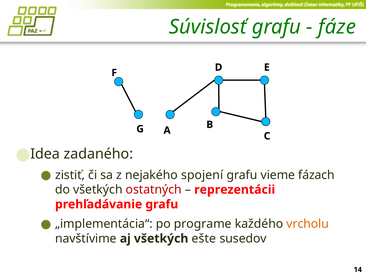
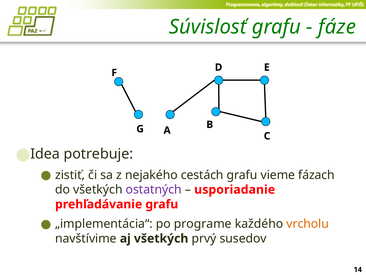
zadaného: zadaného -> potrebuje (98, 154)
spojení: spojení -> cestách (202, 175)
ostatných colour: red -> purple (154, 189)
reprezentácii: reprezentácii -> usporiadanie (235, 189)
ešte: ešte -> prvý (204, 238)
